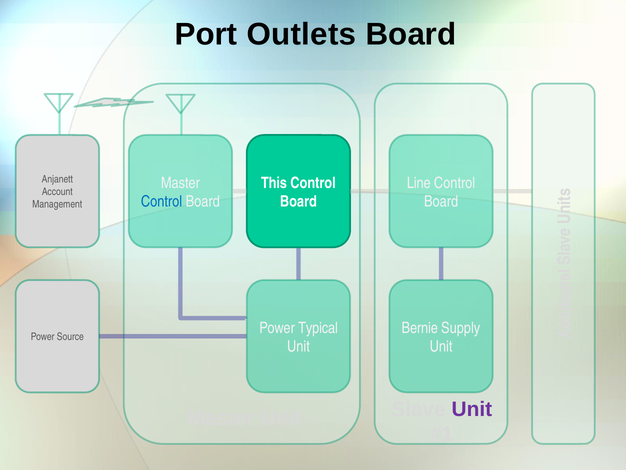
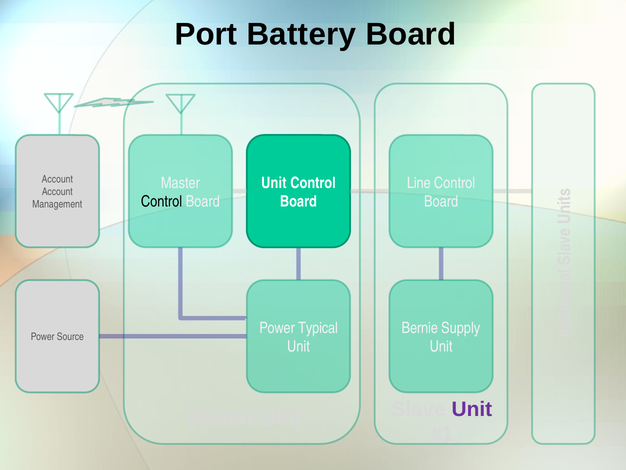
Outlets: Outlets -> Battery (301, 34)
Anjanett: Anjanett -> Account (57, 179)
This: This -> Unit (274, 183)
Control colour: blue -> black (162, 201)
